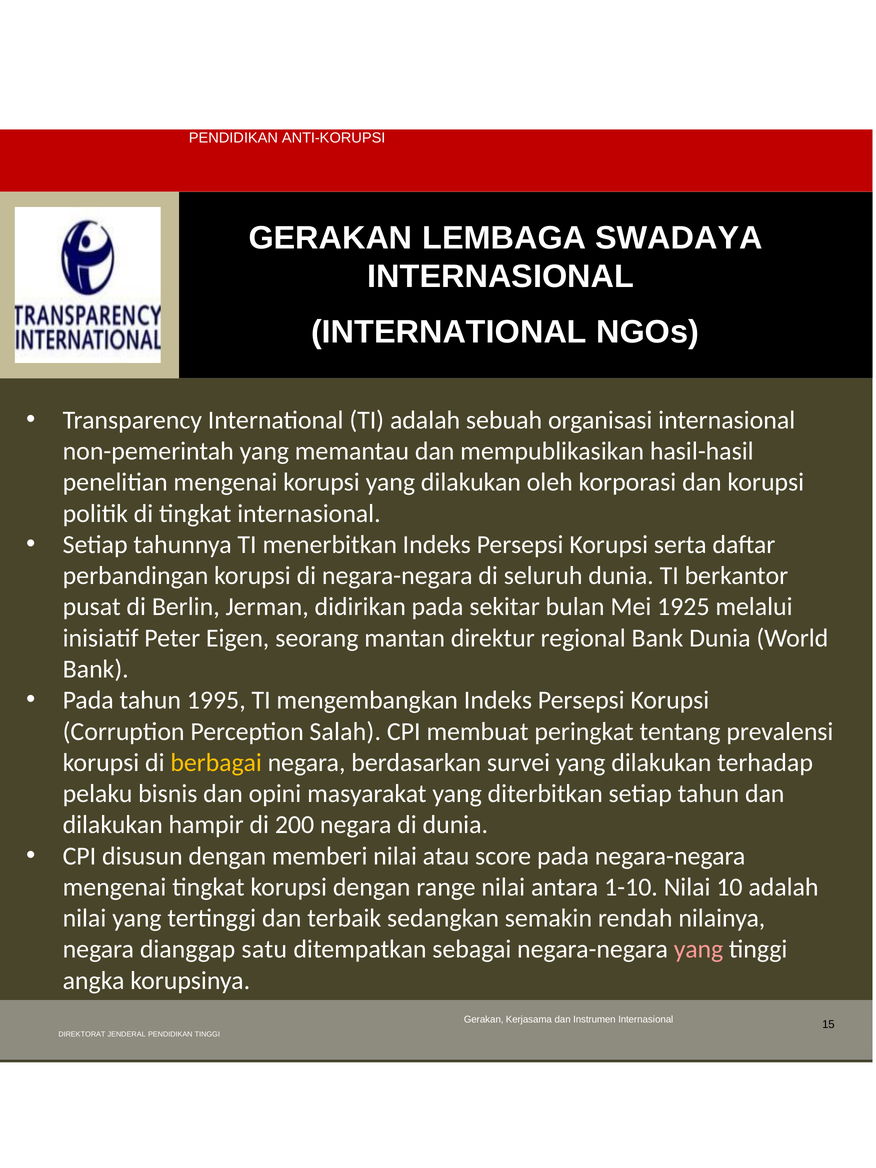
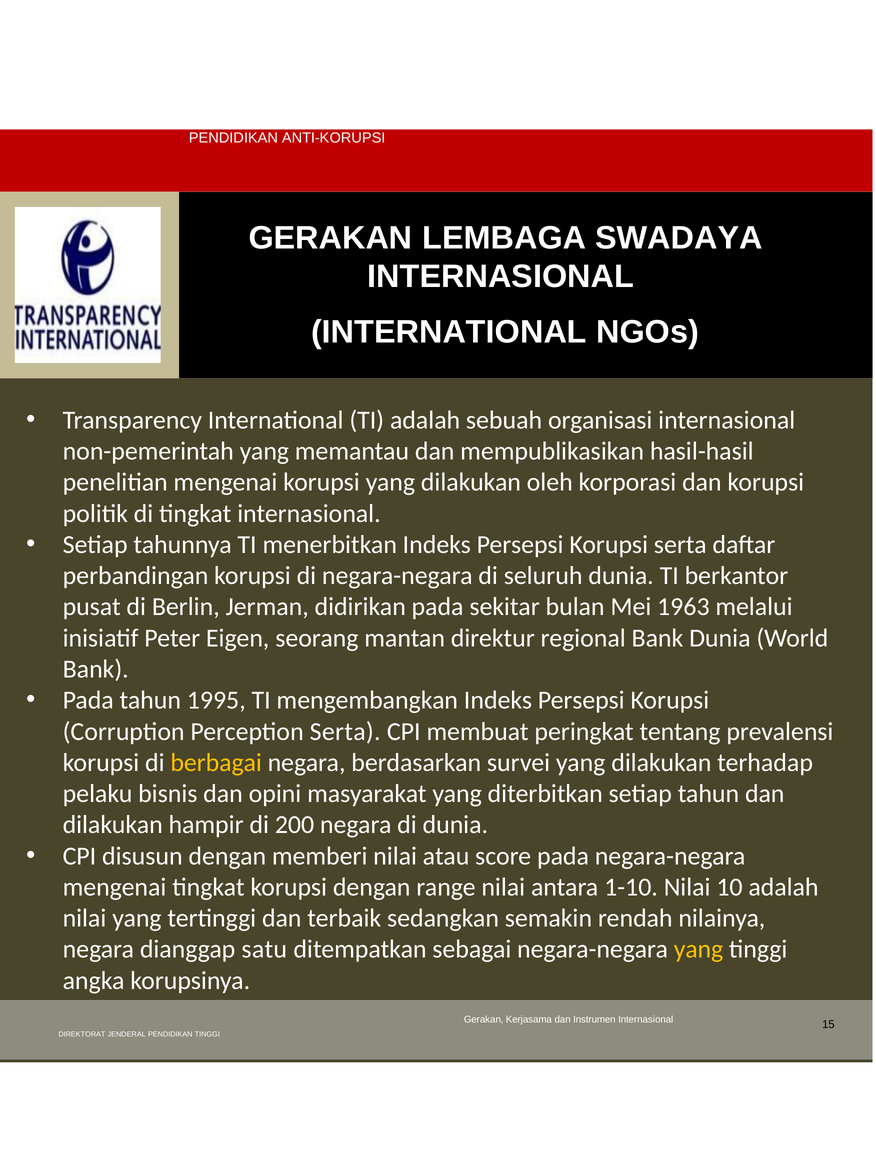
1925: 1925 -> 1963 (683, 607)
Perception Salah: Salah -> Serta (345, 731)
yang colour: pink -> yellow (698, 949)
